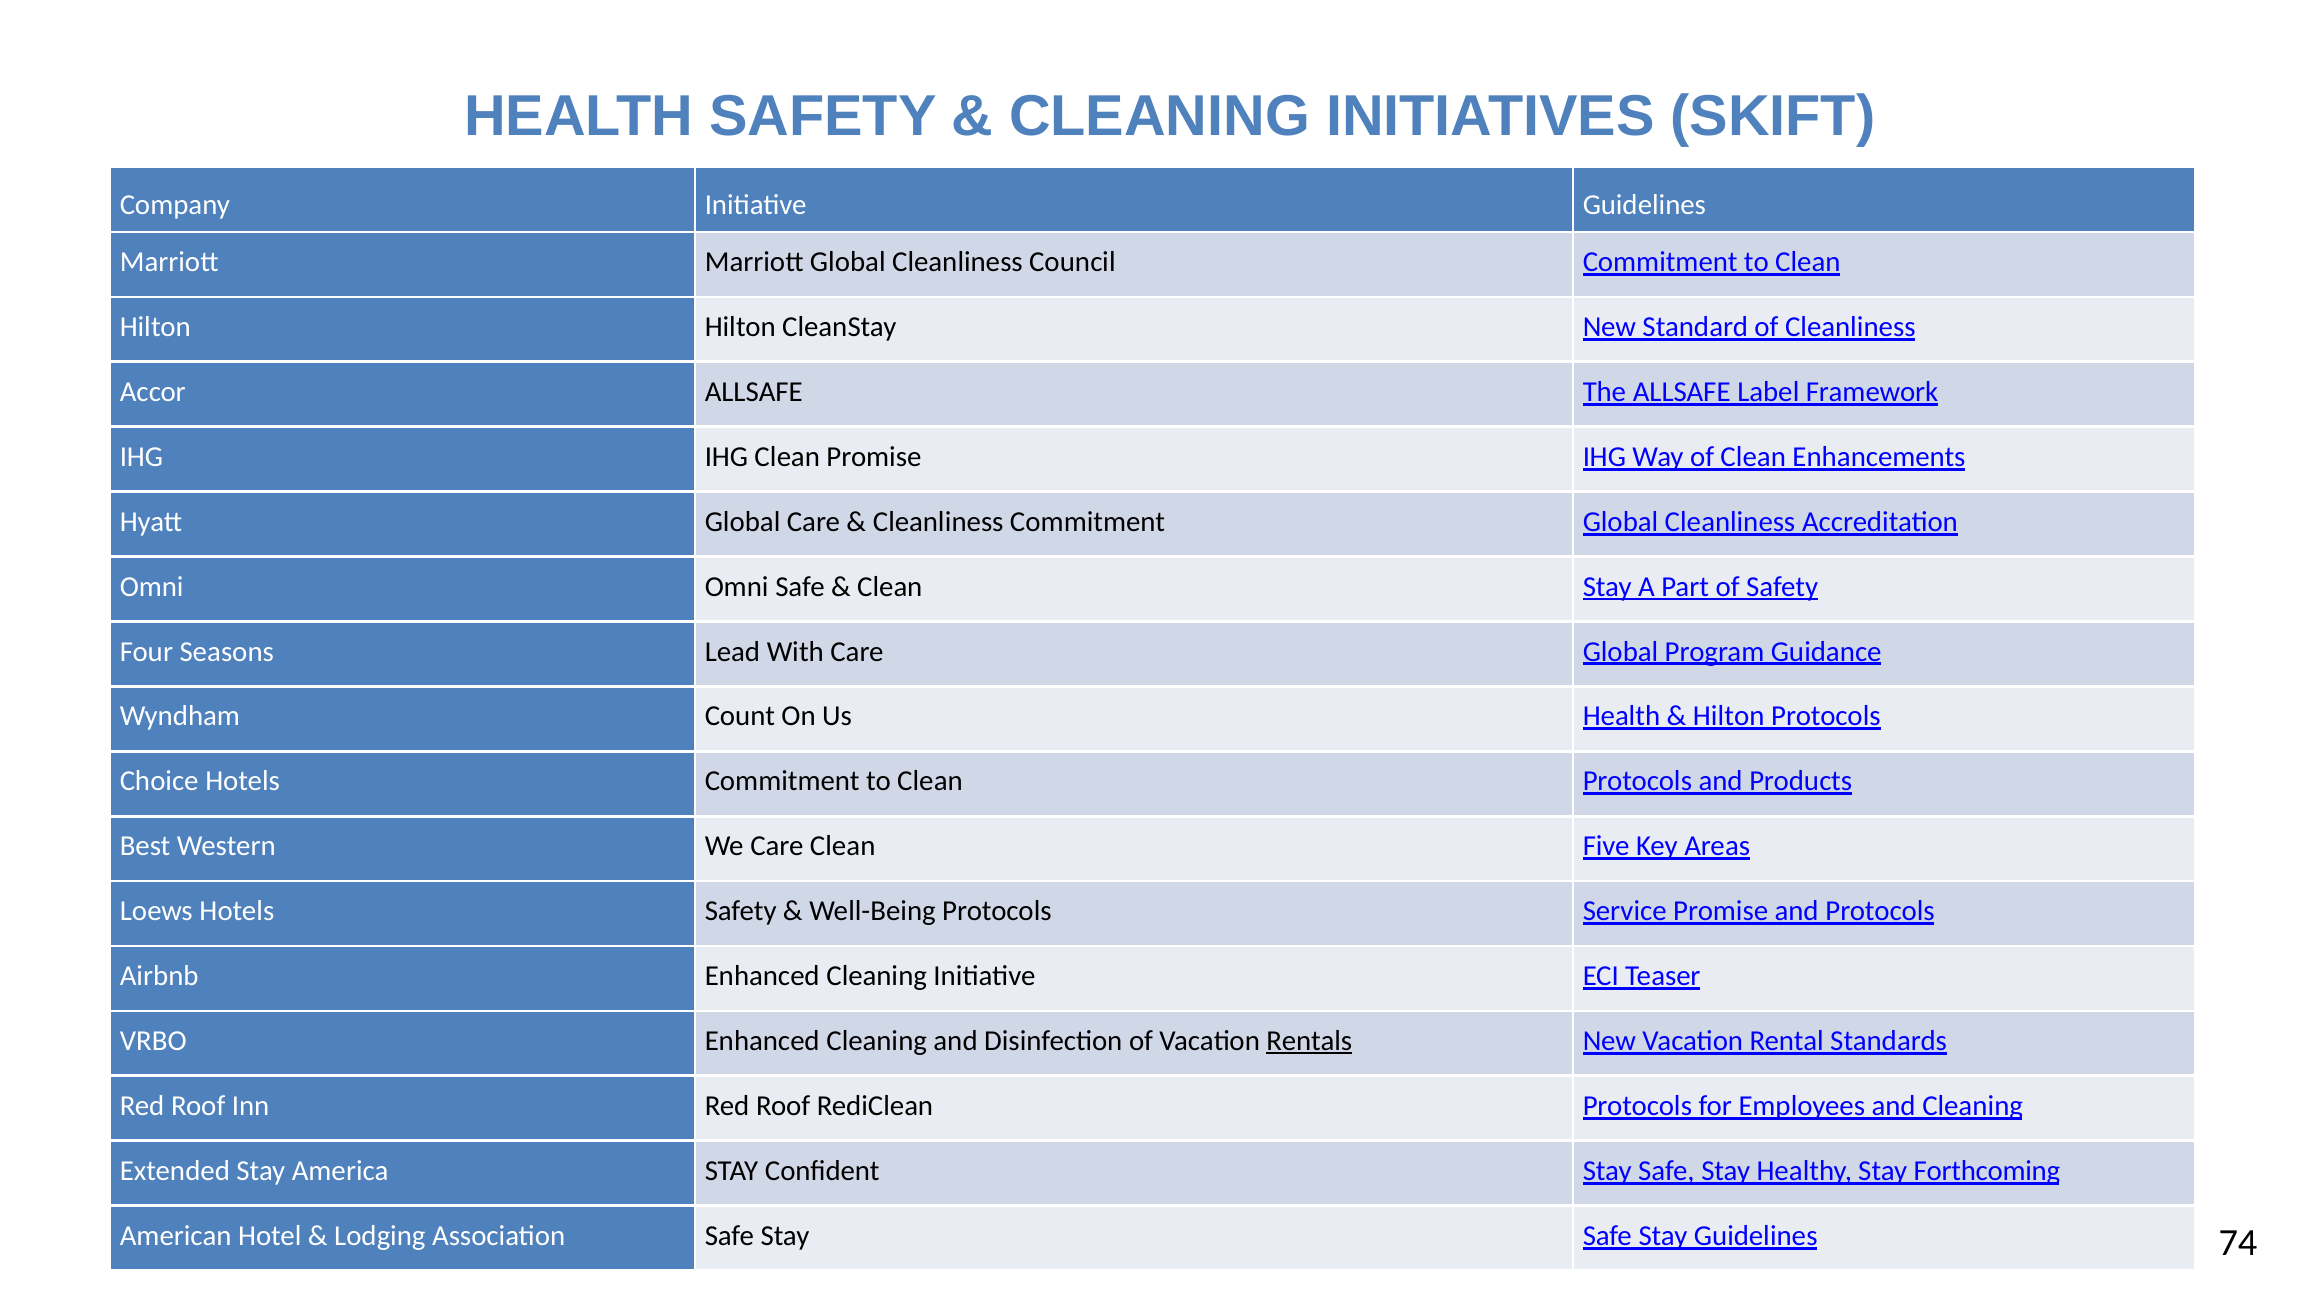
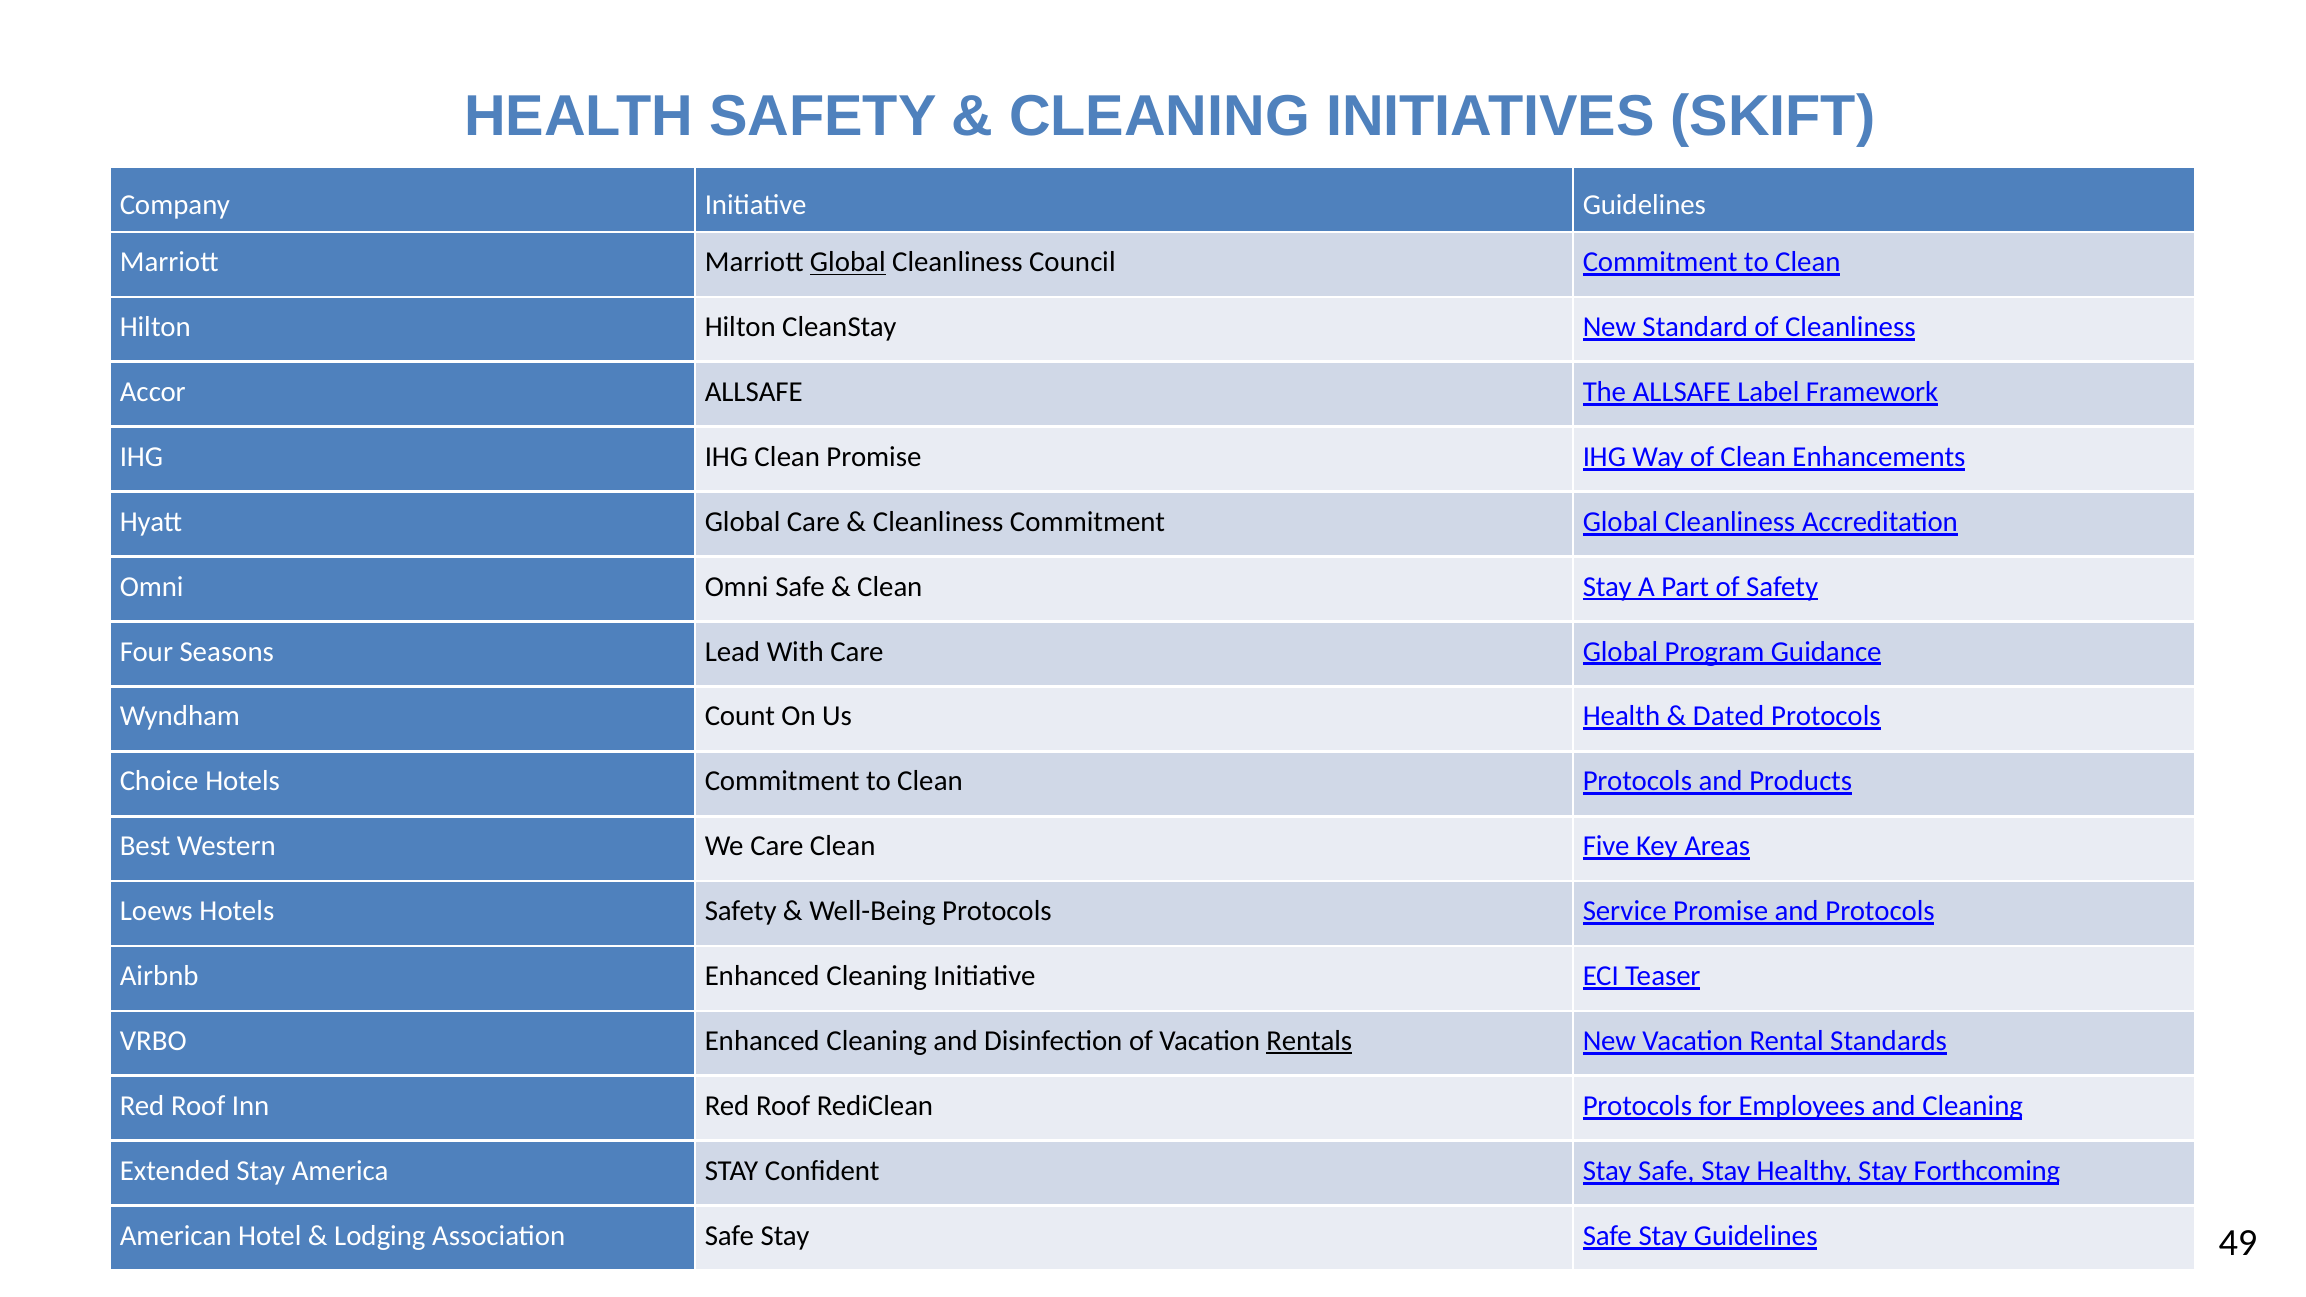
Global underline: none -> present (848, 262)
Hilton: Hilton -> Dated (1729, 717)
74: 74 -> 49 (2238, 1243)
